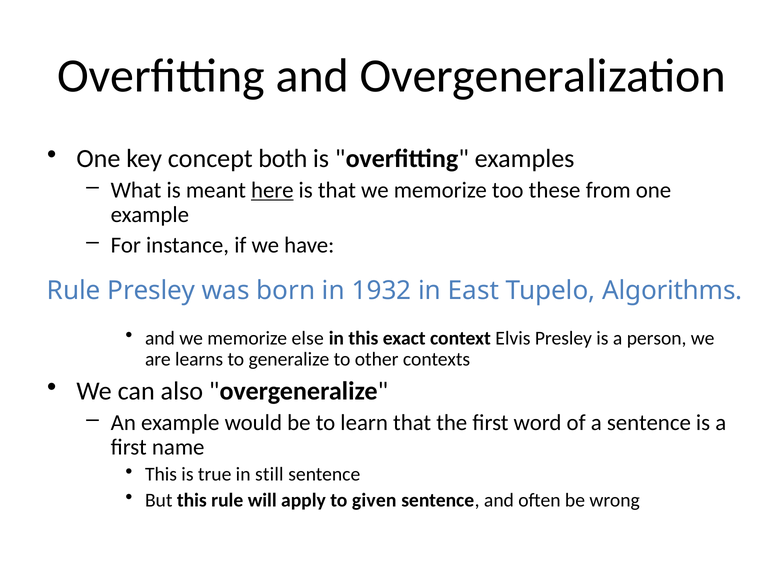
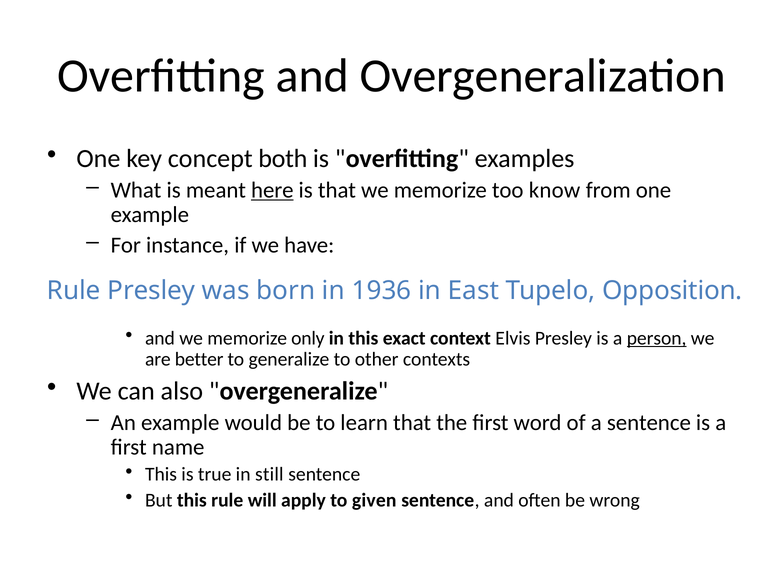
these: these -> know (555, 190)
1932: 1932 -> 1936 (382, 291)
Algorithms: Algorithms -> Opposition (672, 291)
else: else -> only (308, 338)
person underline: none -> present (657, 338)
learns: learns -> better (199, 359)
